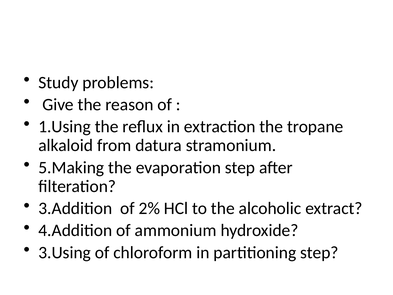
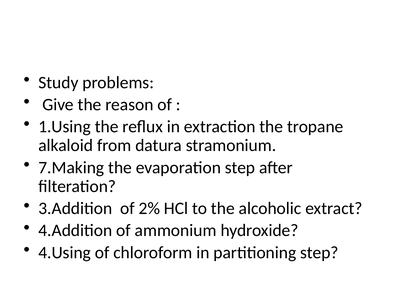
5.Making: 5.Making -> 7.Making (71, 167)
3.Using: 3.Using -> 4.Using (65, 252)
